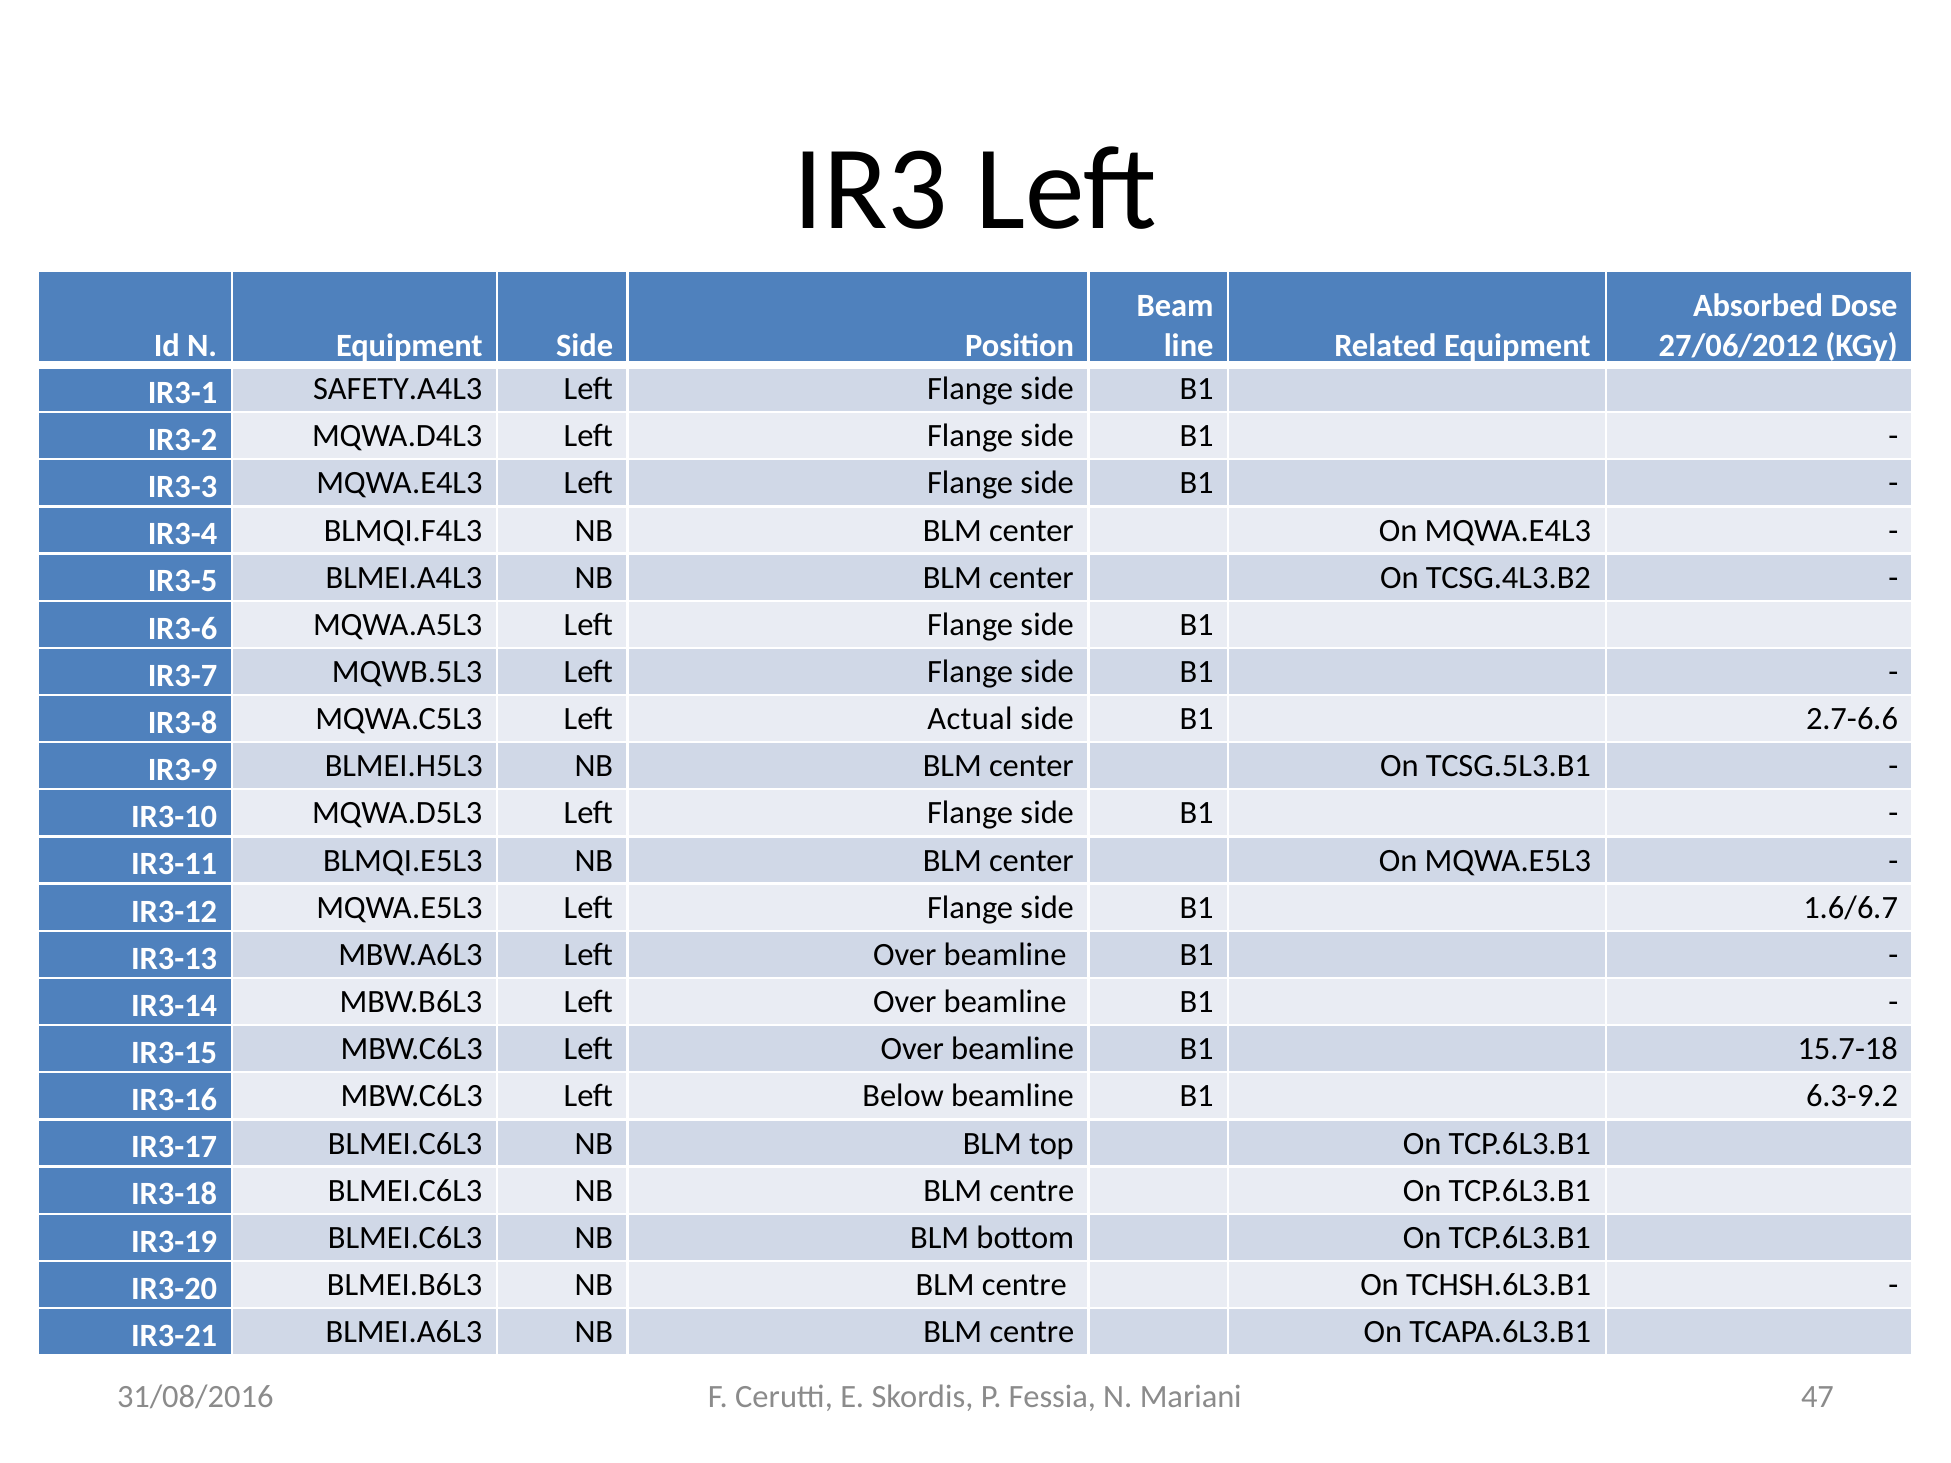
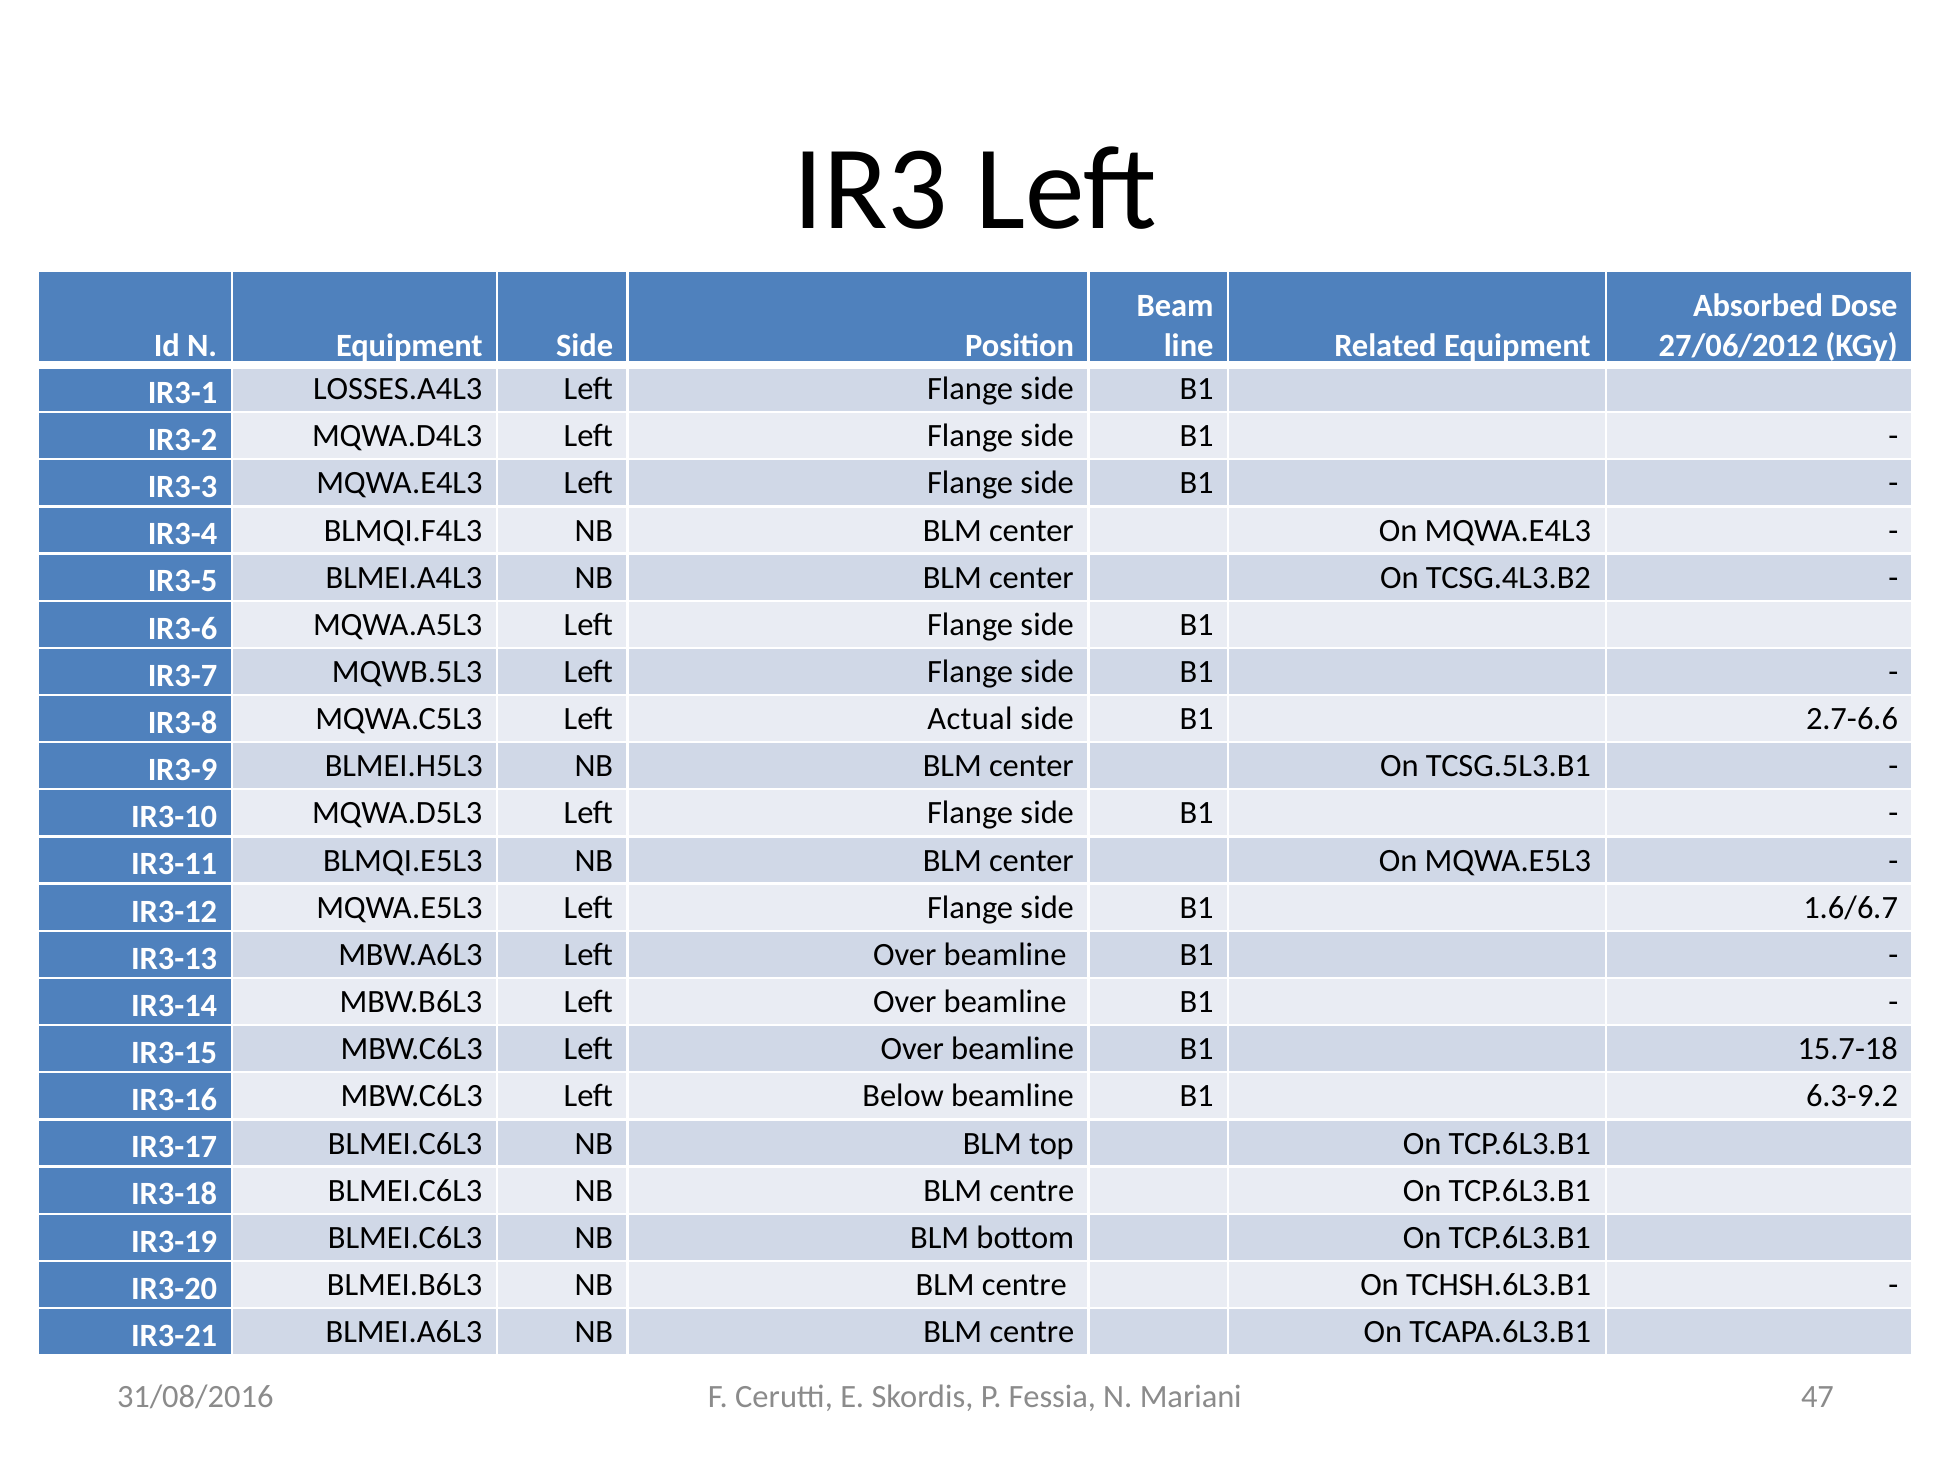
SAFETY.A4L3: SAFETY.A4L3 -> LOSSES.A4L3 (398, 389)
